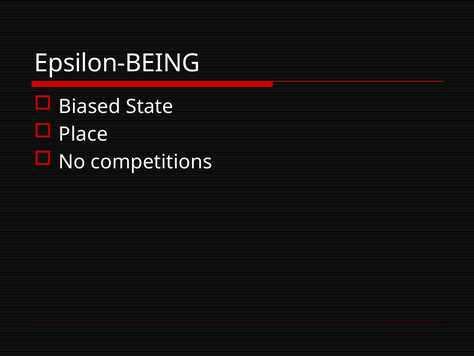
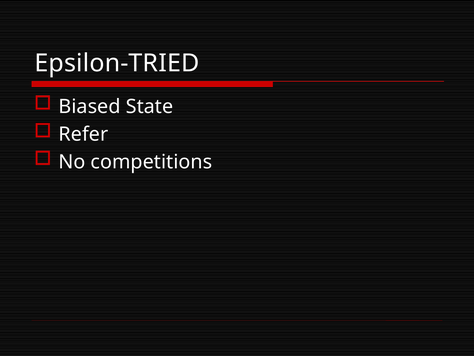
Epsilon-BEING: Epsilon-BEING -> Epsilon-TRIED (117, 63)
Place: Place -> Refer (83, 134)
